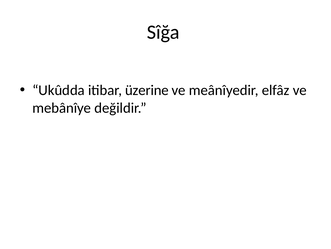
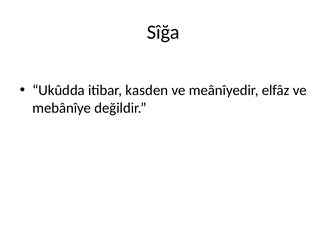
üzerine: üzerine -> kasden (147, 90)
